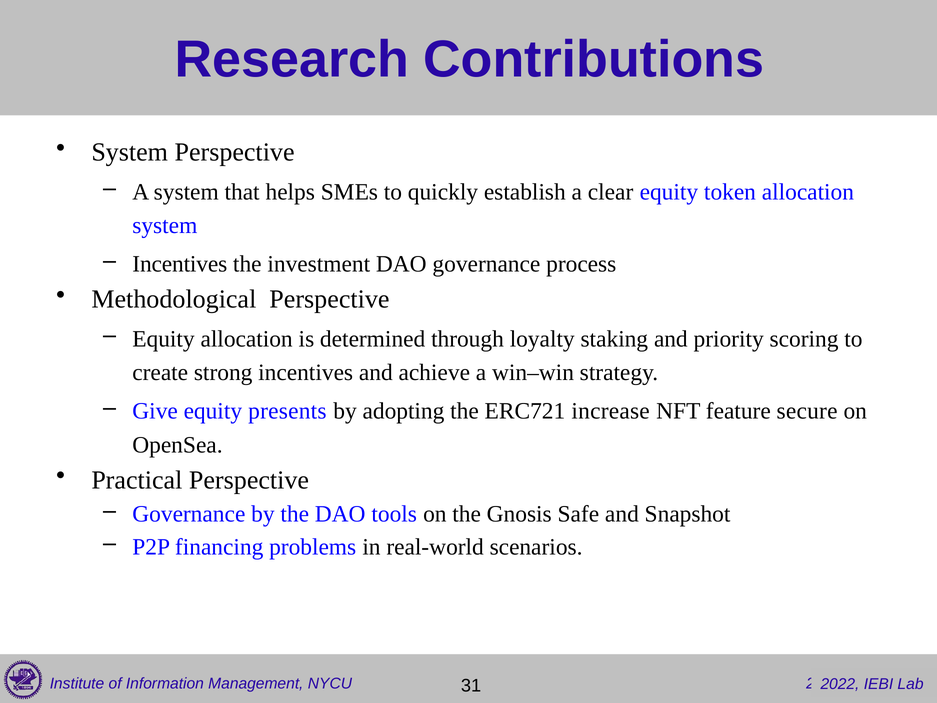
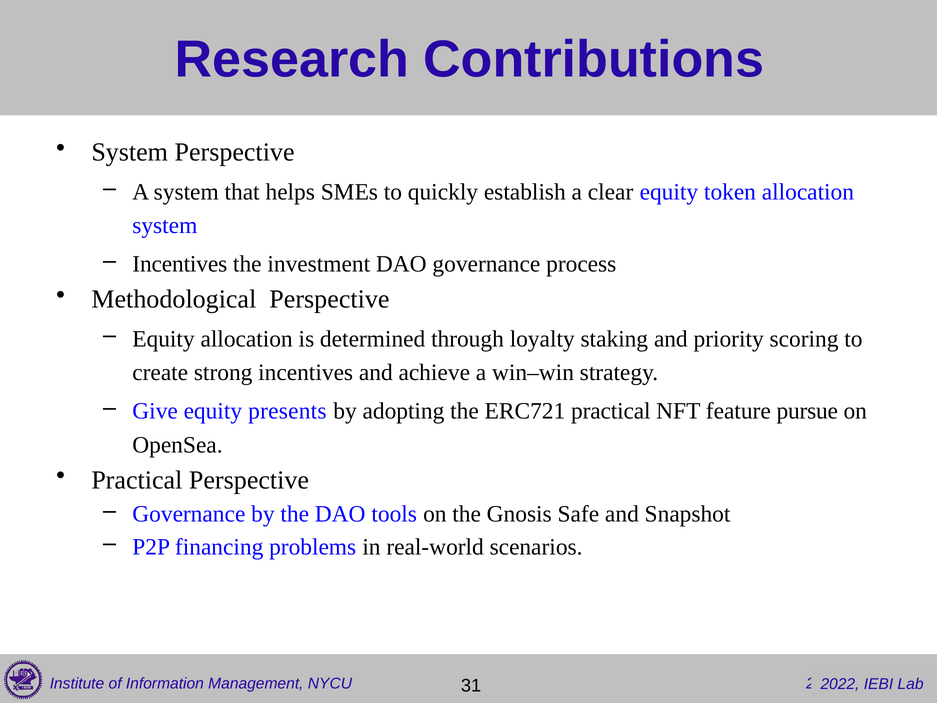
ERC721 increase: increase -> practical (611, 411)
secure: secure -> pursue (807, 411)
